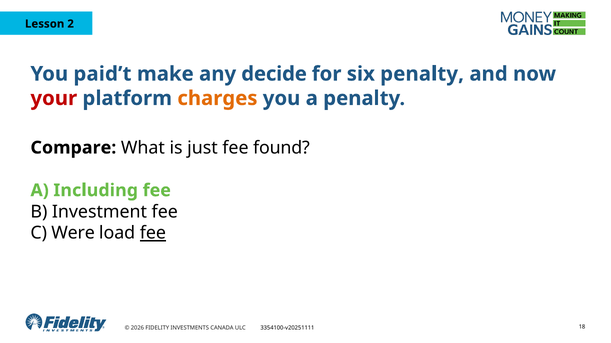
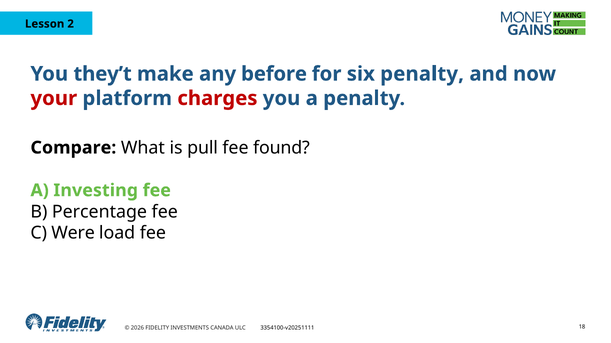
paid’t: paid’t -> they’t (103, 74)
decide: decide -> before (274, 74)
charges colour: orange -> red (217, 99)
just: just -> pull (203, 148)
Including: Including -> Investing (96, 191)
Investment: Investment -> Percentage (99, 212)
fee underline: present -> none (153, 234)
